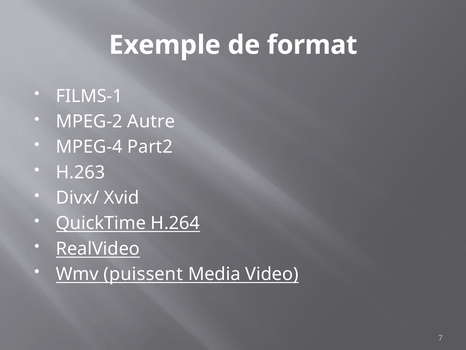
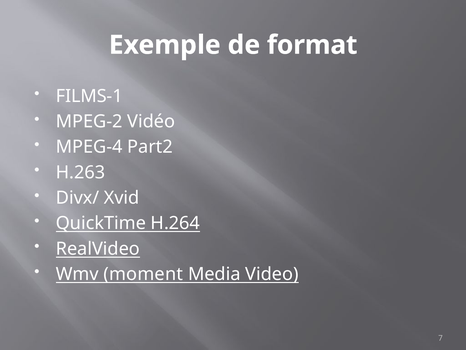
Autre: Autre -> Vidéo (151, 121)
puissent: puissent -> moment (143, 274)
